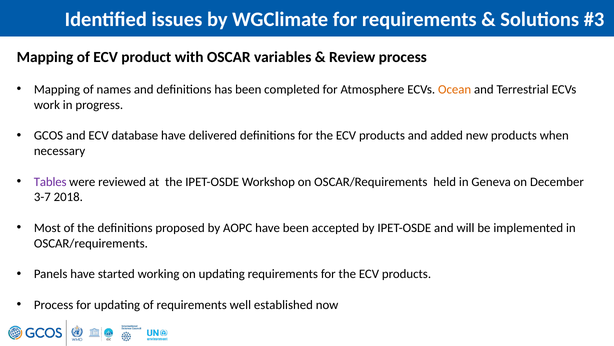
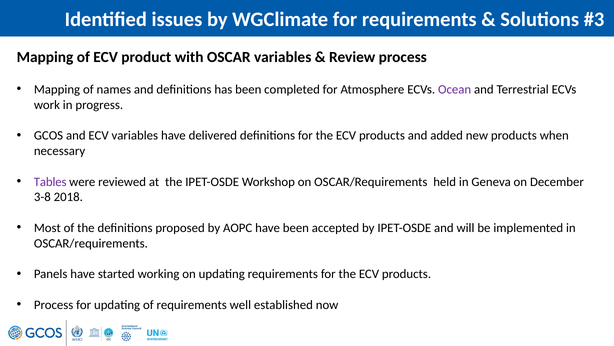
Ocean colour: orange -> purple (455, 89)
ECV database: database -> variables (135, 135)
3-7: 3-7 -> 3-8 (42, 197)
